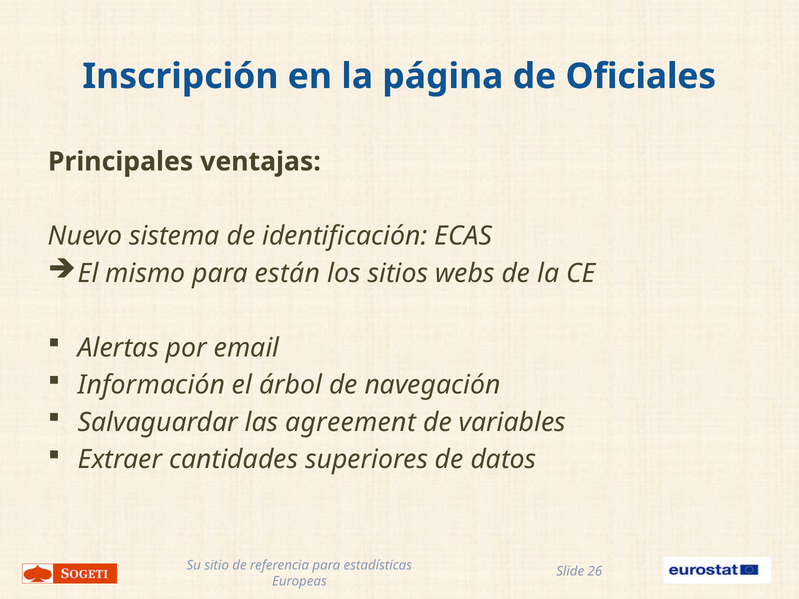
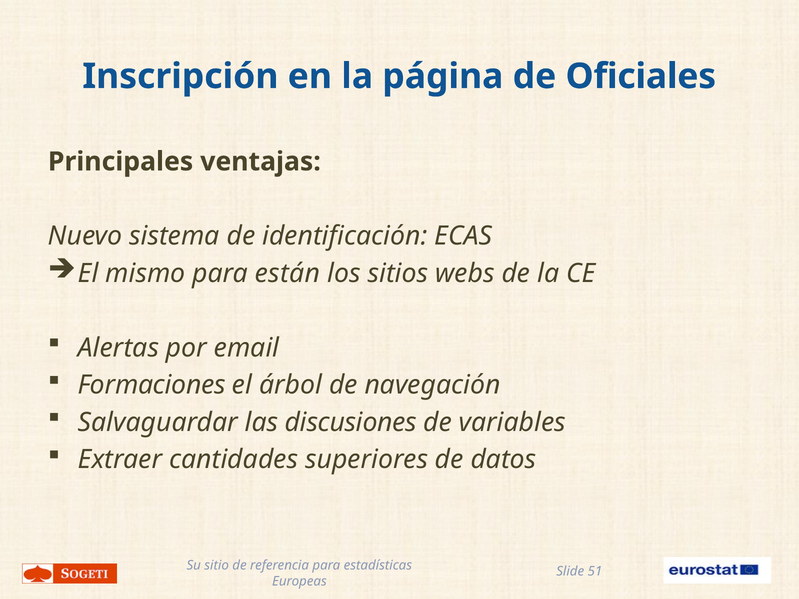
Información: Información -> Formaciones (152, 385)
agreement: agreement -> discusiones (351, 423)
26: 26 -> 51 (595, 572)
